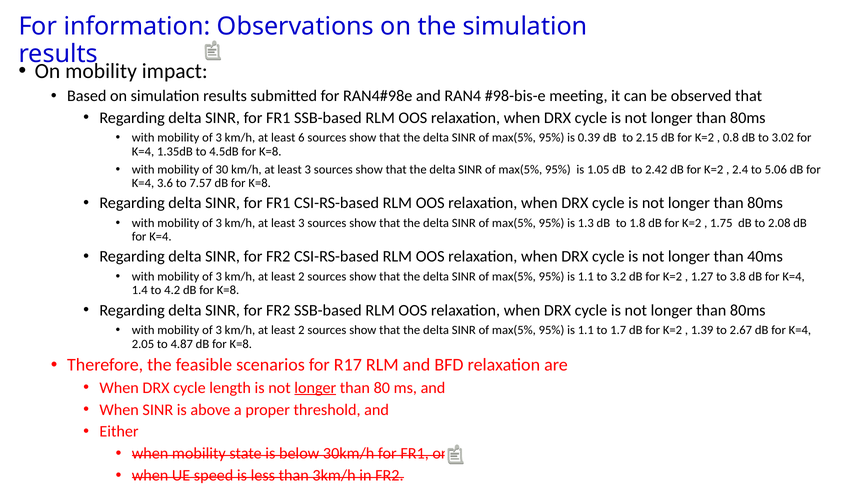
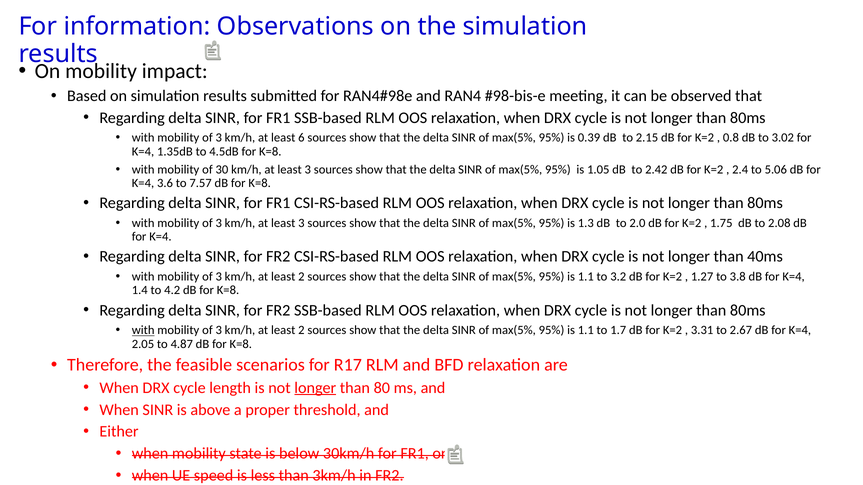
1.8: 1.8 -> 2.0 (637, 223)
with underline: none -> present (143, 331)
1.39: 1.39 -> 3.31 (702, 331)
